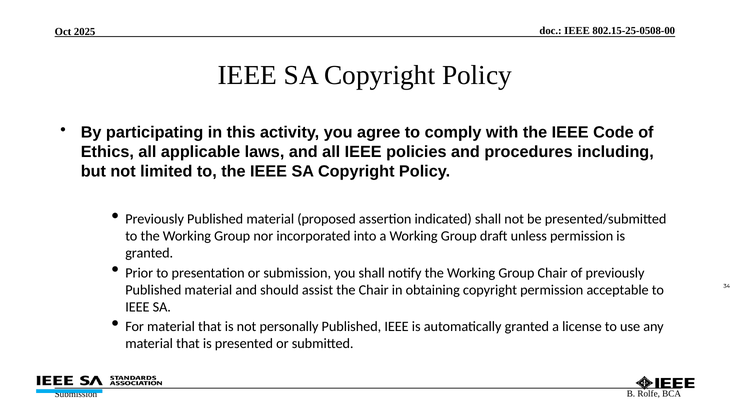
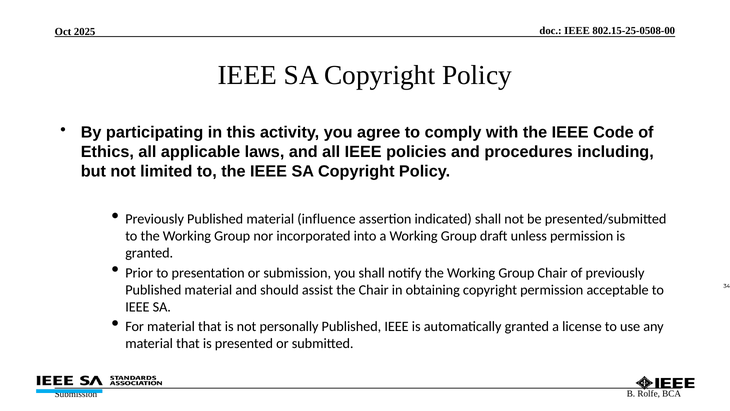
proposed: proposed -> influence (326, 219)
